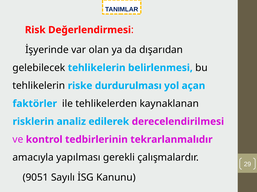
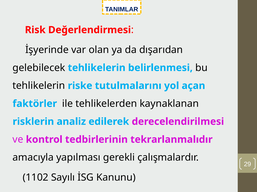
durdurulması: durdurulması -> tutulmalarını (128, 86)
9051: 9051 -> 1102 (36, 178)
